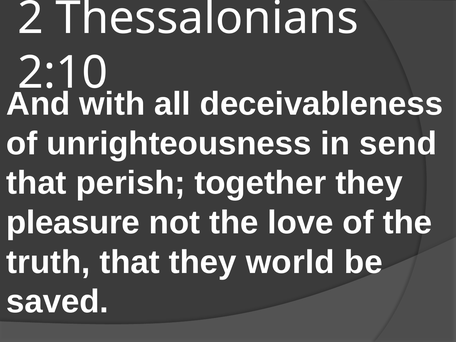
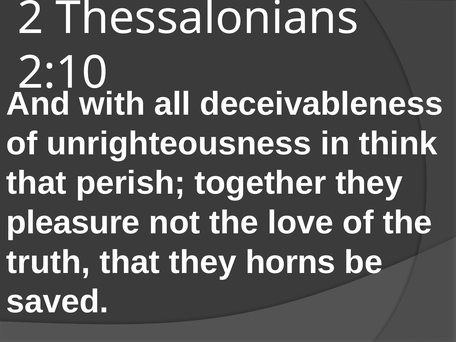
send: send -> think (398, 144)
world: world -> horns (291, 262)
